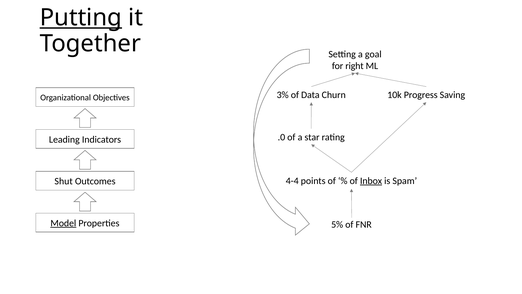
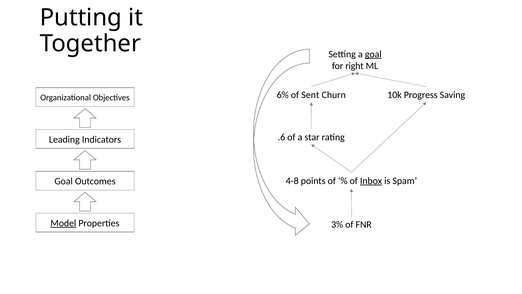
Putting underline: present -> none (81, 18)
goal underline: none -> present (373, 54)
3%: 3% -> 6% (283, 95)
Data: Data -> Sent (310, 95)
.0: .0 -> .6 (281, 137)
4-4: 4-4 -> 4-8 (292, 181)
Shut: Shut -> Goal (64, 181)
5%: 5% -> 3% (337, 224)
